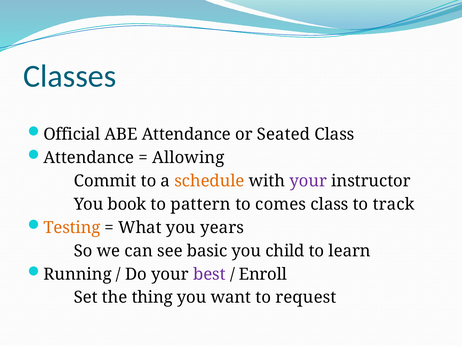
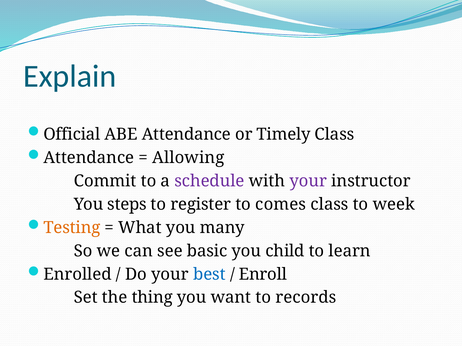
Classes: Classes -> Explain (70, 76)
Seated: Seated -> Timely (284, 135)
schedule colour: orange -> purple (209, 181)
book: book -> steps (127, 205)
pattern: pattern -> register (201, 205)
track: track -> week (394, 205)
years: years -> many (222, 228)
Running: Running -> Enrolled (78, 275)
best colour: purple -> blue (209, 275)
request: request -> records (306, 298)
